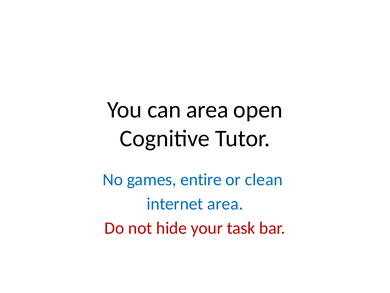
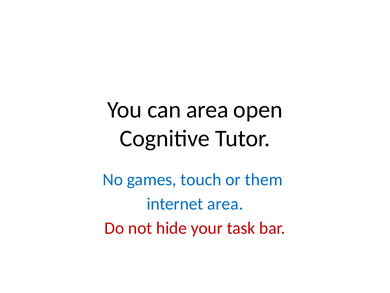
entire: entire -> touch (201, 179)
clean: clean -> them (264, 179)
